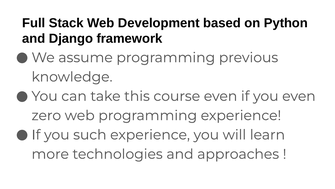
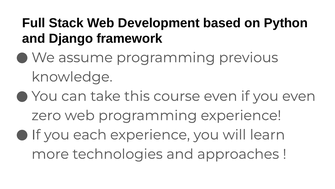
such: such -> each (90, 134)
